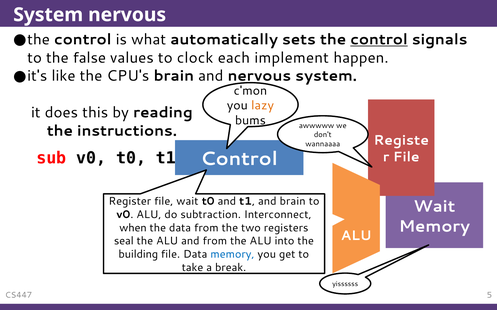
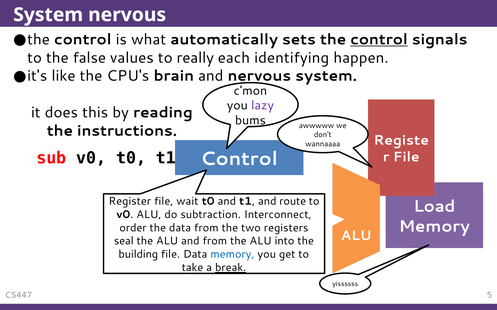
clock: clock -> really (195, 58)
implement: implement -> identifying (292, 58)
lazy colour: orange -> purple (263, 106)
and brain: brain -> route (293, 202)
Wait: Wait -> Load (434, 207)
when: when -> order (133, 228)
break underline: none -> present (231, 268)
